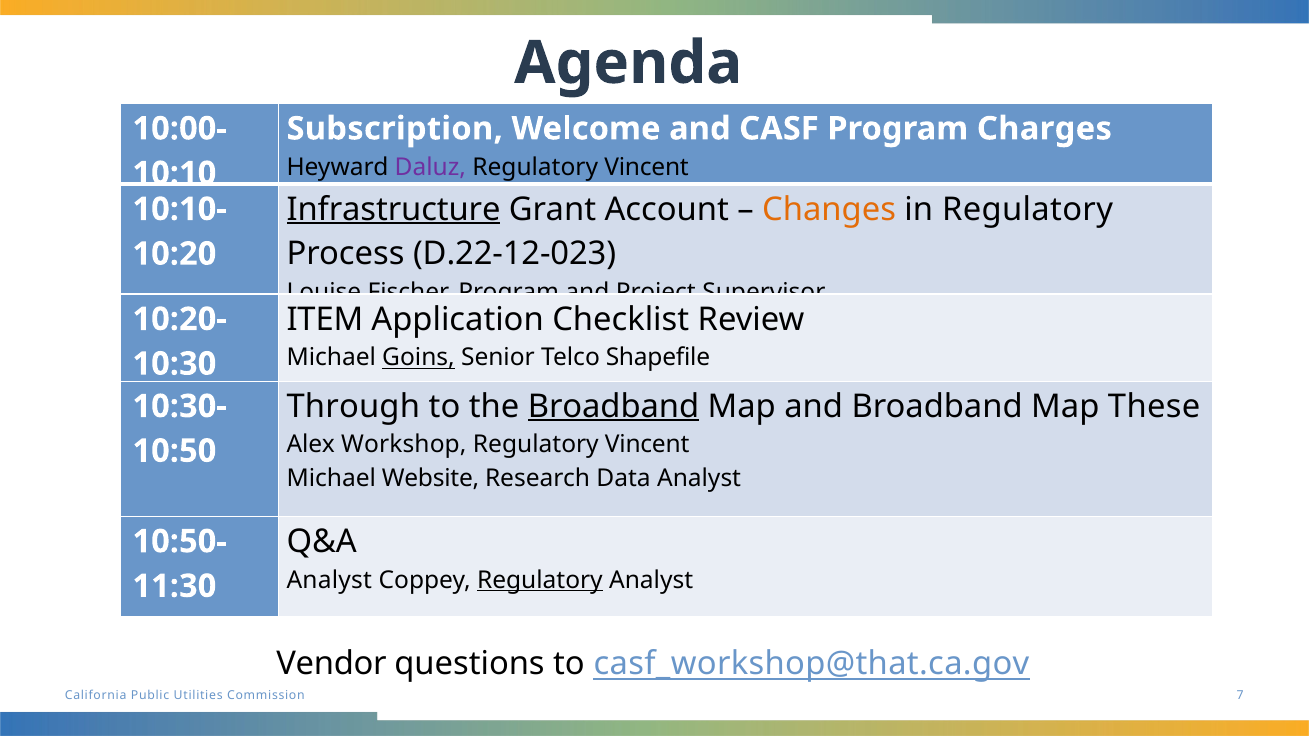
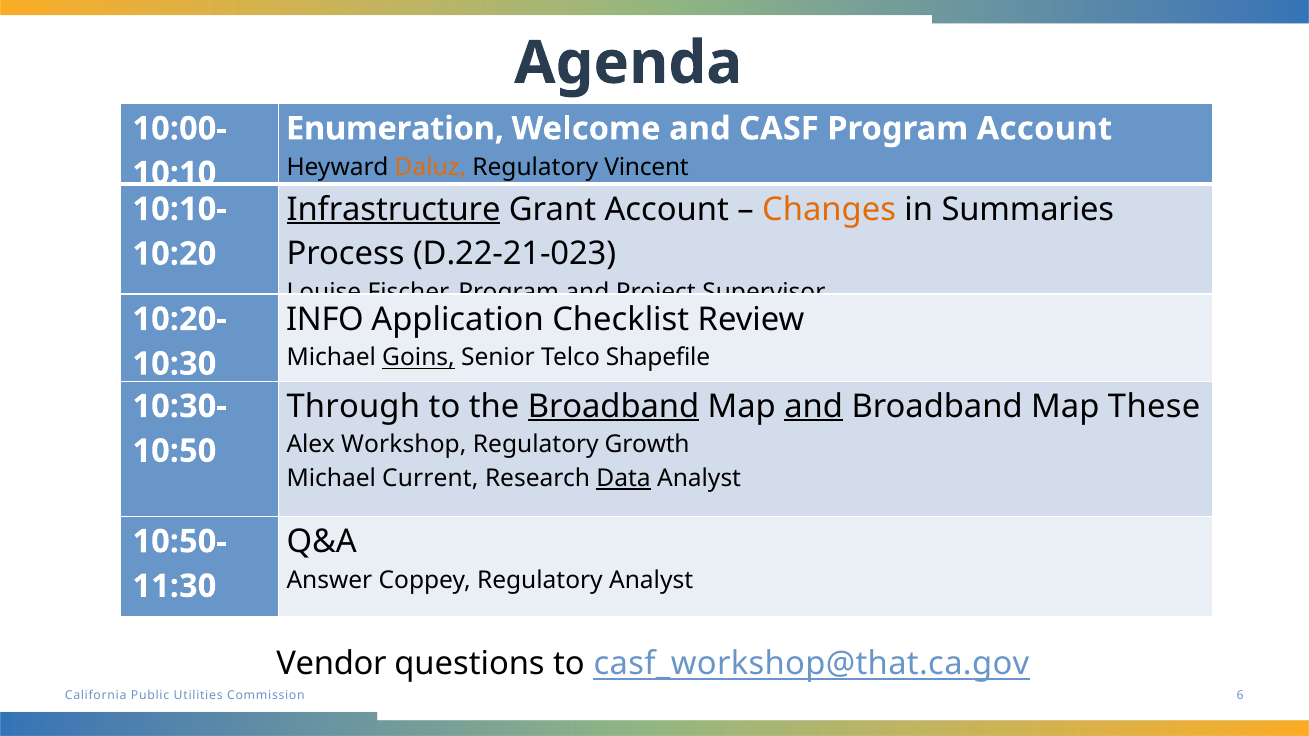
Subscription: Subscription -> Enumeration (395, 129)
Program Charges: Charges -> Account (1044, 129)
Daluz colour: purple -> orange (430, 167)
in Regulatory: Regulatory -> Summaries (1028, 209)
D.22-12-023: D.22-12-023 -> D.22-21-023 (515, 254)
ITEM: ITEM -> INFO (325, 319)
and underline: none -> present (814, 407)
Vincent: Vincent -> Growth (647, 445)
Website: Website -> Current (430, 478)
Data underline: none -> present (624, 478)
Analyst: Analyst -> Answer (329, 580)
Regulatory underline: present -> none (540, 580)
7: 7 -> 6 (1240, 695)
